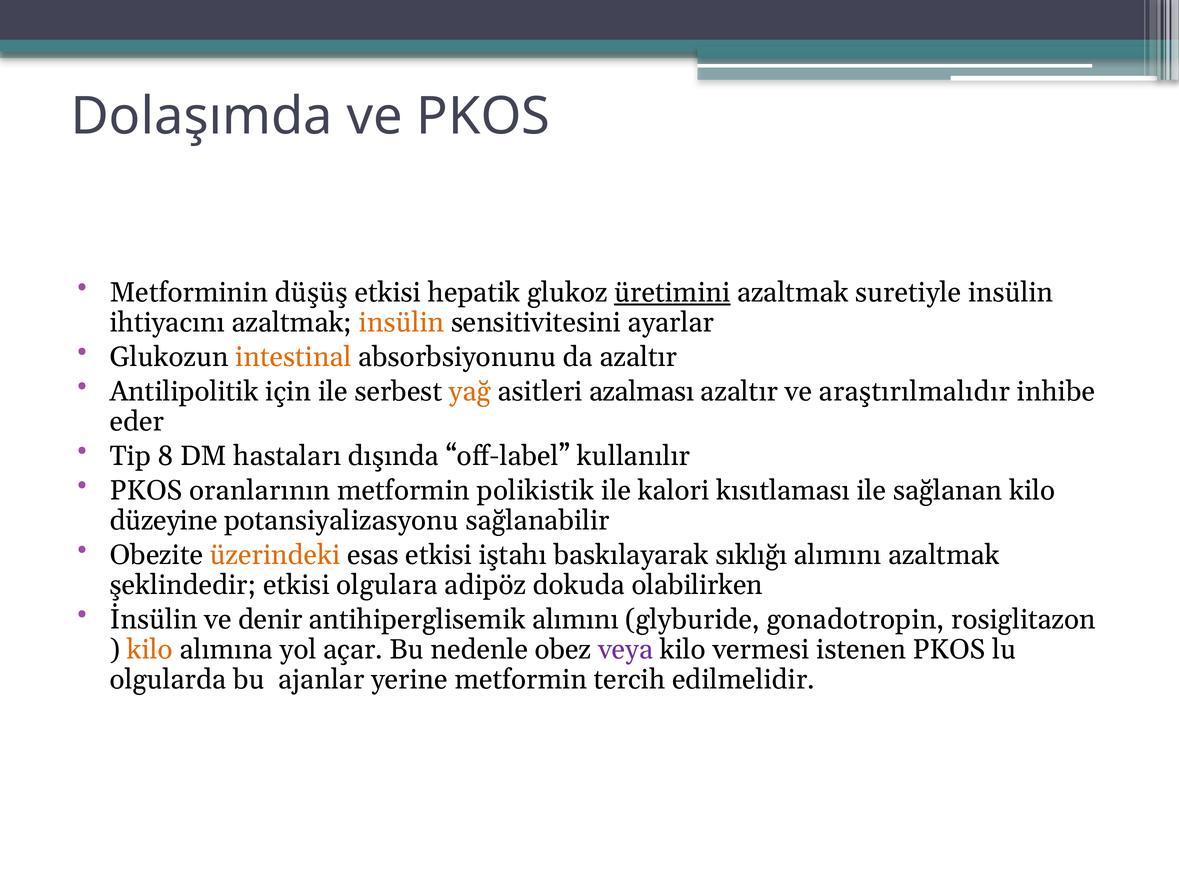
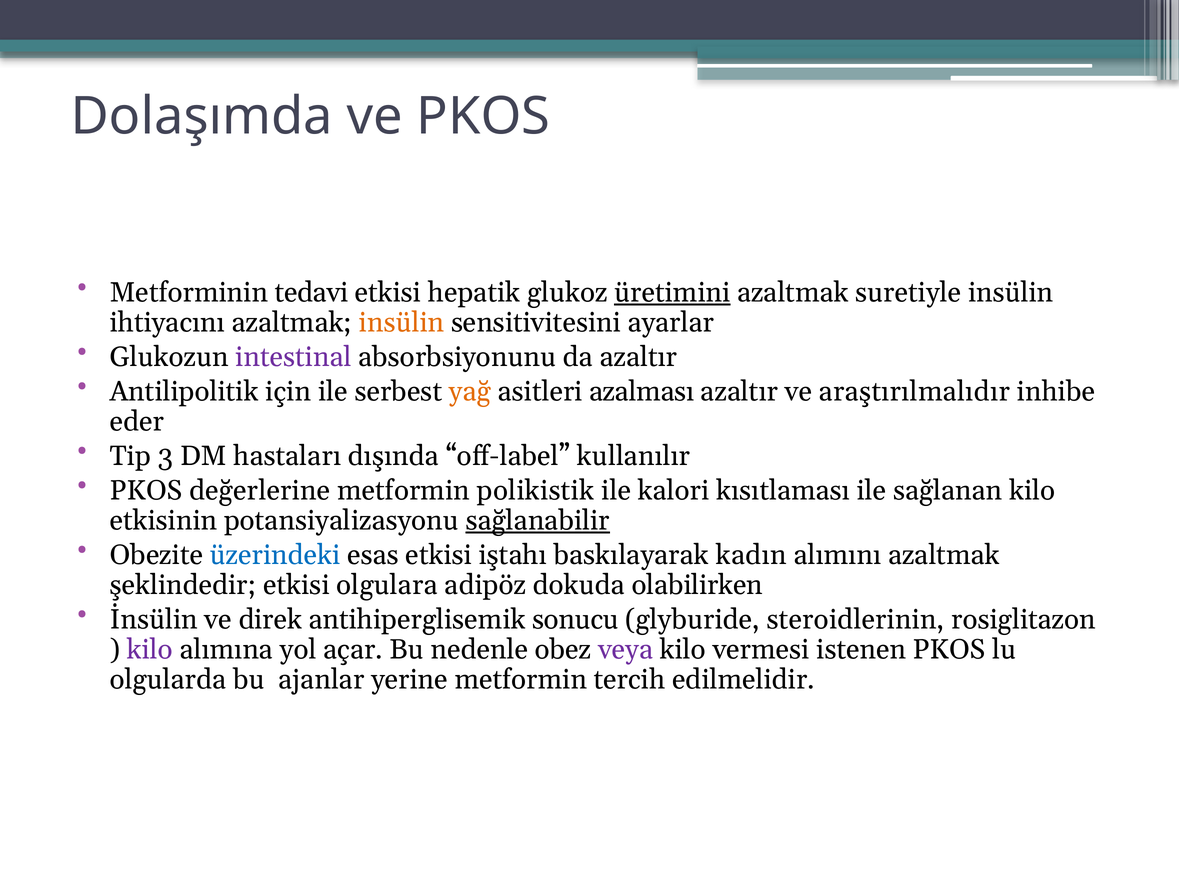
düşüş: düşüş -> tedavi (311, 293)
intestinal colour: orange -> purple (293, 357)
8: 8 -> 3 (165, 456)
oranlarının: oranlarının -> değerlerine (260, 491)
düzeyine: düzeyine -> etkisinin (163, 521)
sağlanabilir underline: none -> present (538, 521)
üzerindeki colour: orange -> blue (275, 555)
sıklığı: sıklığı -> kadın (751, 555)
denir: denir -> direk (270, 620)
antihiperglisemik alımını: alımını -> sonucu (576, 620)
gonadotropin: gonadotropin -> steroidlerinin (855, 620)
kilo colour: orange -> purple (150, 650)
